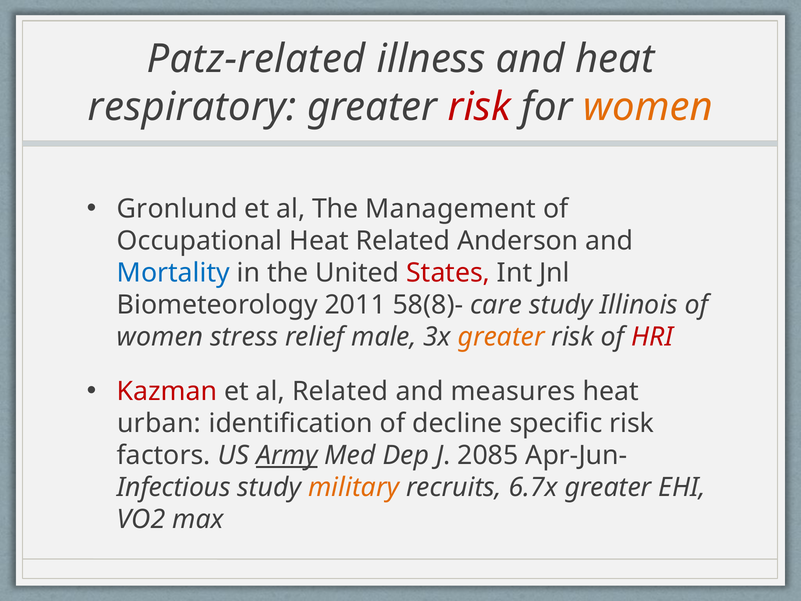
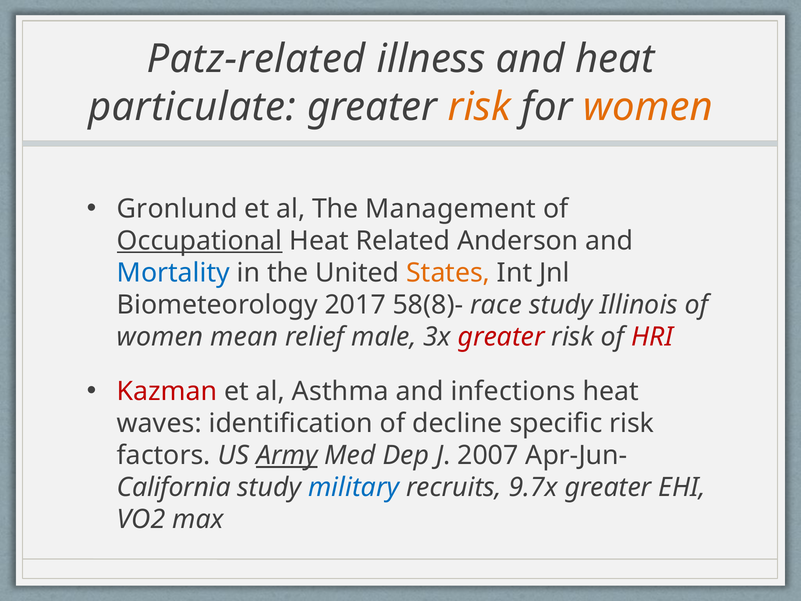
respiratory: respiratory -> particulate (192, 107)
risk colour: red -> orange (479, 107)
Occupational underline: none -> present (200, 241)
States colour: red -> orange (448, 273)
2011: 2011 -> 2017 (355, 305)
care: care -> race (496, 305)
stress: stress -> mean (244, 337)
greater colour: orange -> red (501, 337)
al Related: Related -> Asthma (340, 391)
measures: measures -> infections (513, 391)
urban: urban -> waves (159, 423)
2085: 2085 -> 2007 (488, 455)
Infectious: Infectious -> California (174, 487)
military colour: orange -> blue (354, 487)
6.7x: 6.7x -> 9.7x (533, 487)
